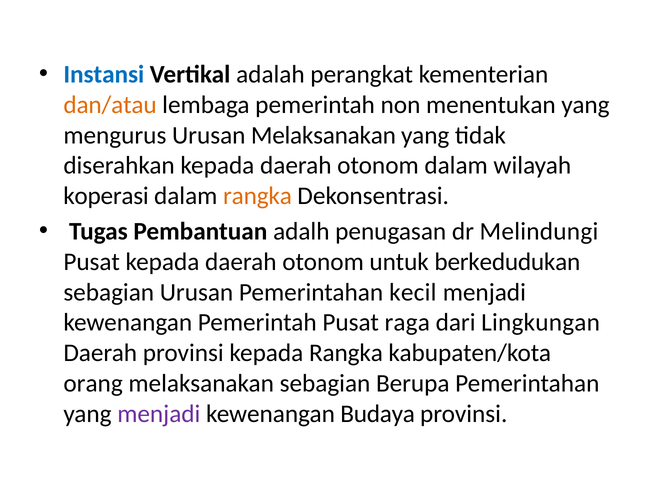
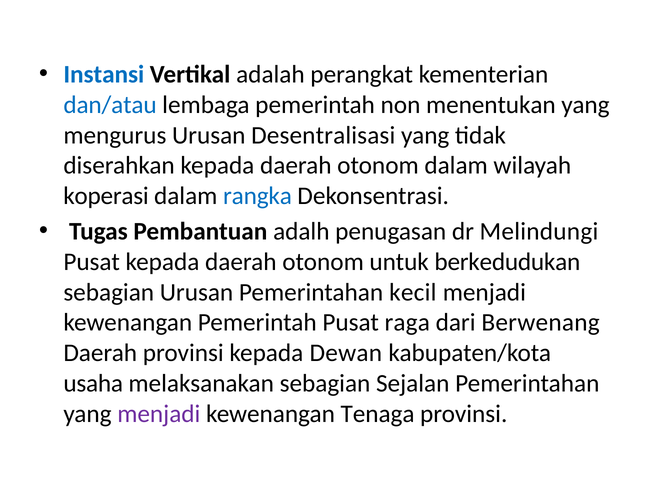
dan/atau colour: orange -> blue (110, 105)
Urusan Melaksanakan: Melaksanakan -> Desentralisasi (323, 135)
rangka colour: orange -> blue (257, 196)
Lingkungan: Lingkungan -> Berwenang (541, 322)
kepada Rangka: Rangka -> Dewan (346, 353)
orang: orang -> usaha (93, 383)
Berupa: Berupa -> Sejalan (413, 383)
Budaya: Budaya -> Tenaga (378, 413)
